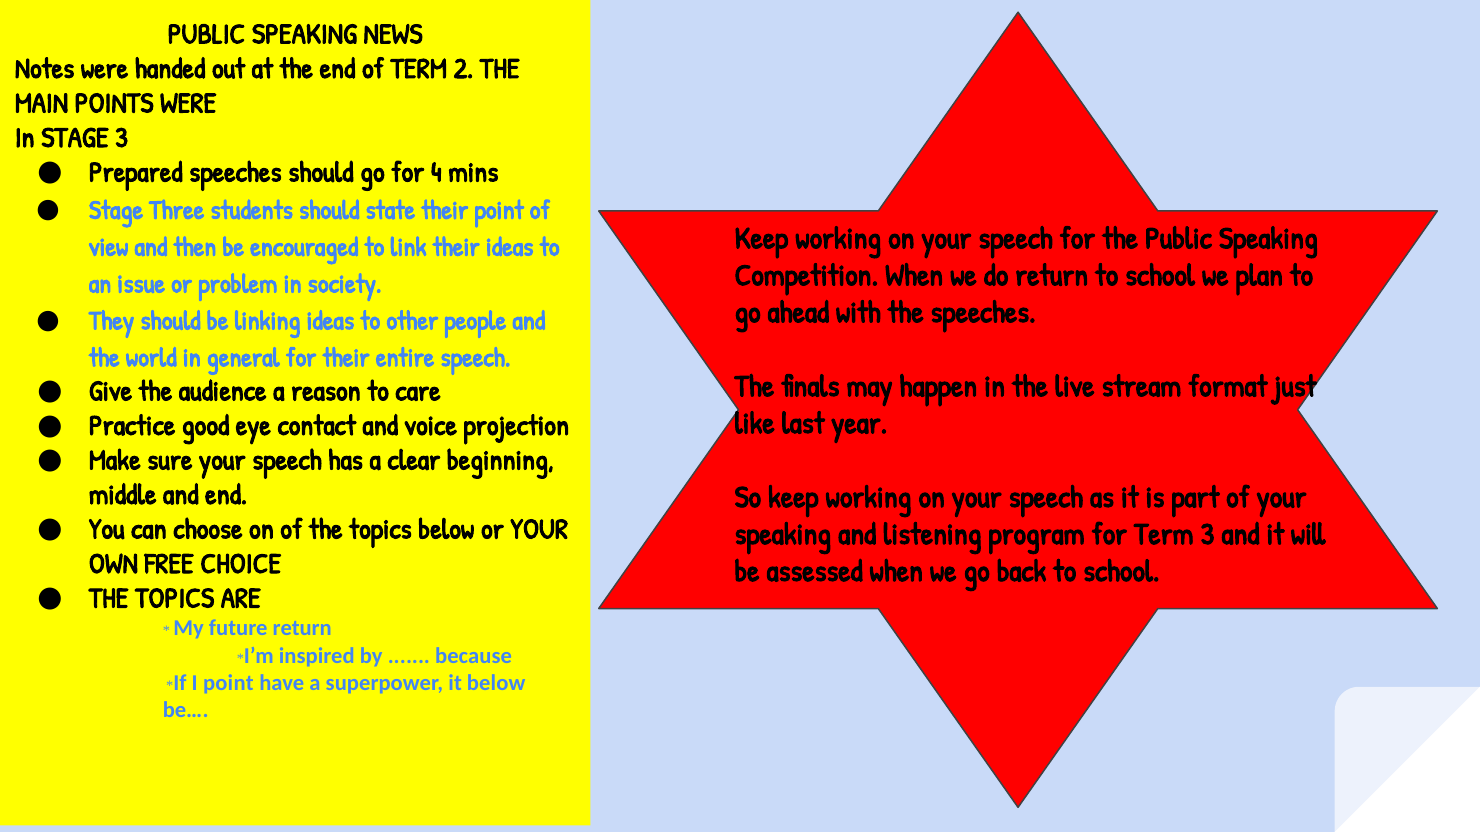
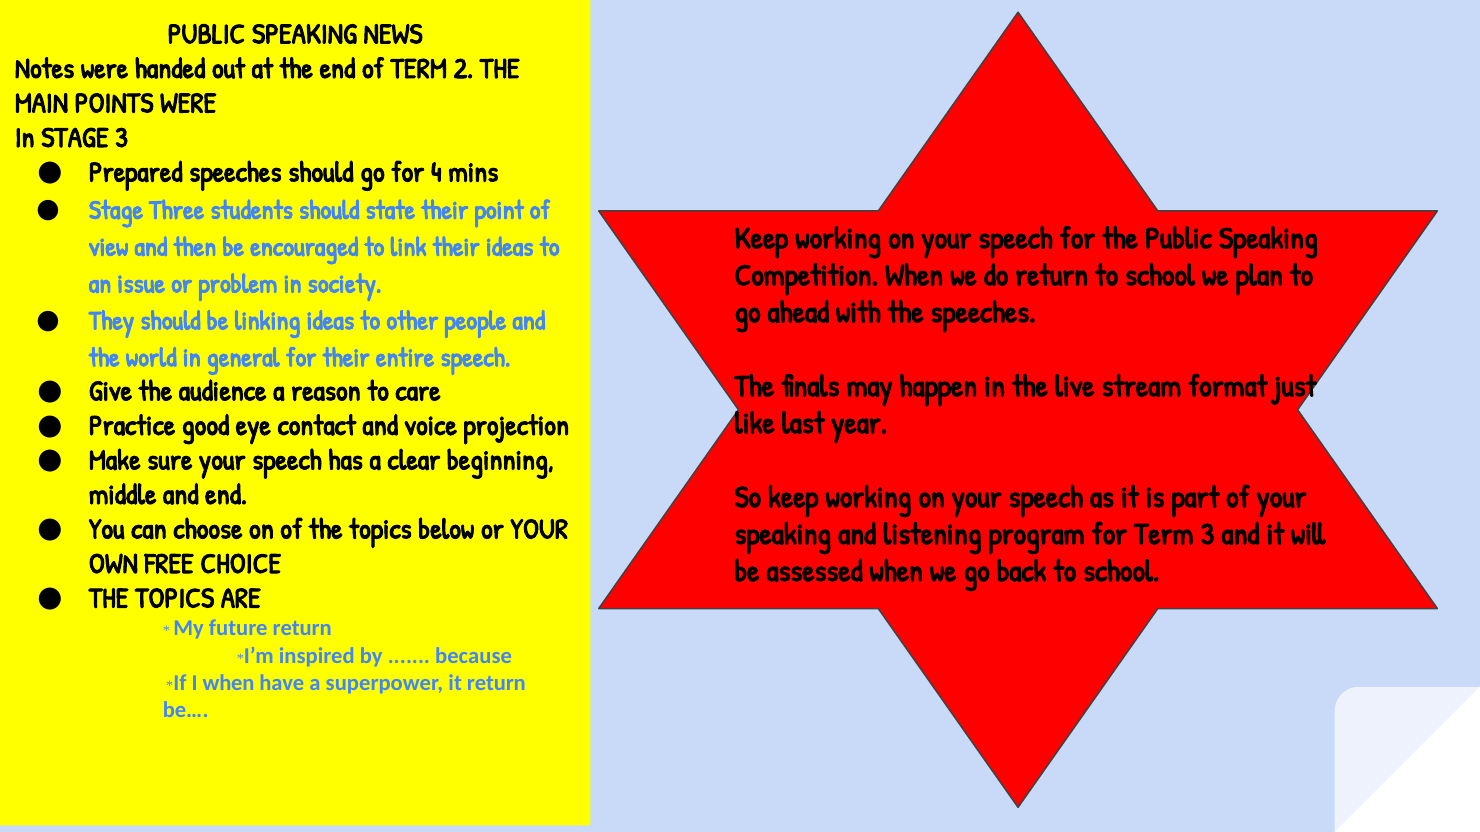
I point: point -> when (229, 683)
it below: below -> return (496, 683)
